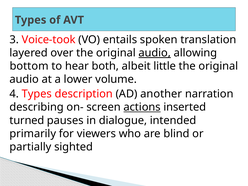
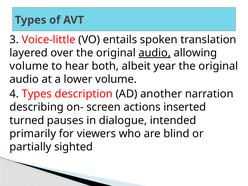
Voice-took: Voice-took -> Voice-little (49, 40)
bottom: bottom -> volume (29, 66)
little: little -> year (165, 66)
actions underline: present -> none (142, 107)
